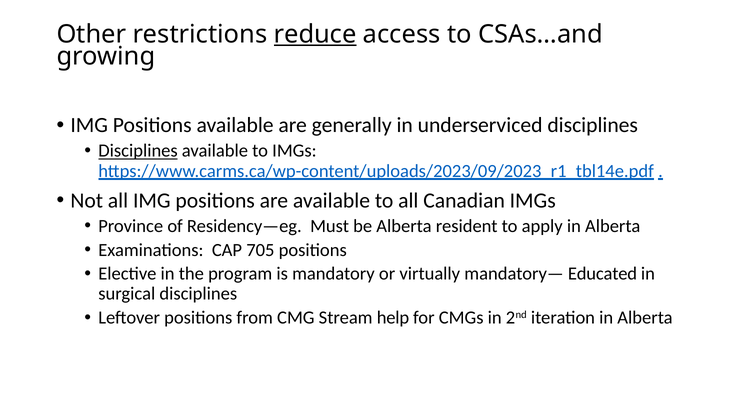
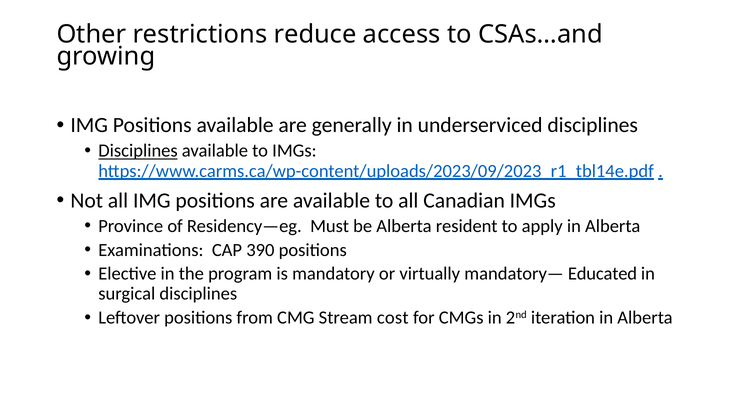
reduce underline: present -> none (315, 34)
705: 705 -> 390 (260, 250)
help: help -> cost (393, 318)
